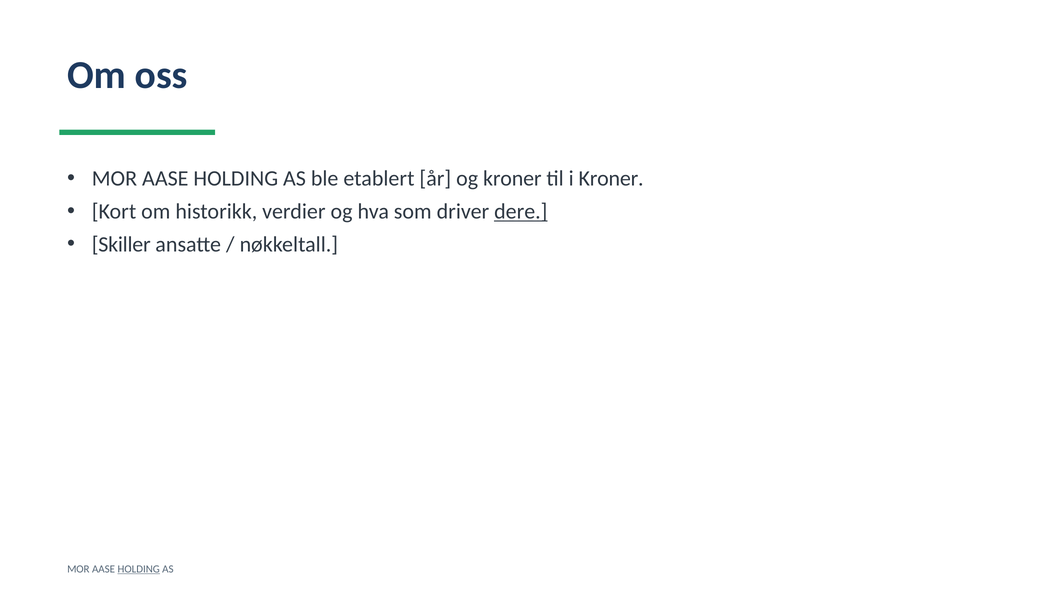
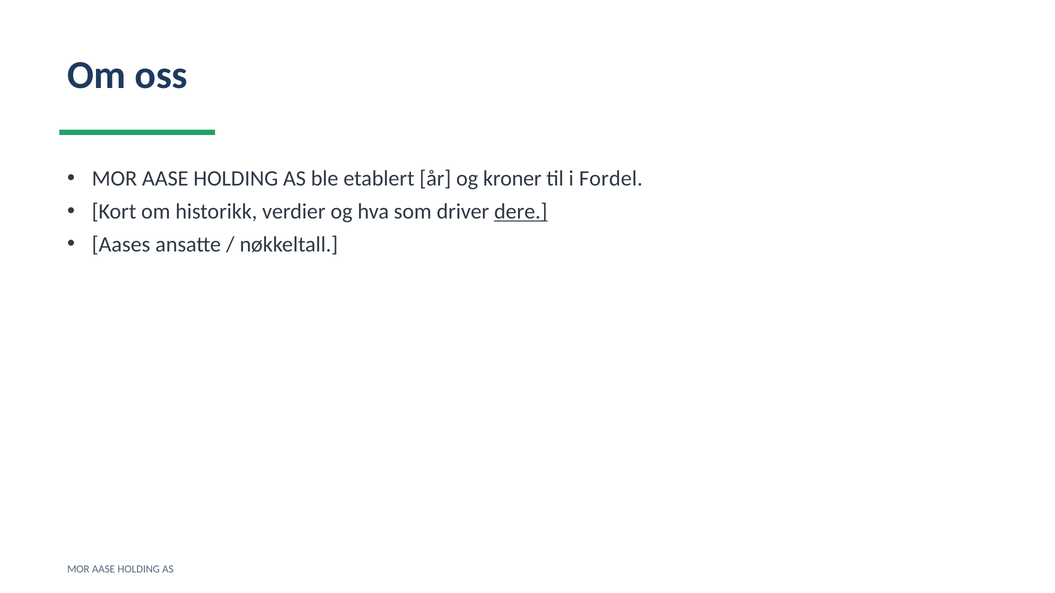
i Kroner: Kroner -> Fordel (611, 179)
Skiller: Skiller -> Aases (121, 245)
HOLDING underline: present -> none (139, 569)
